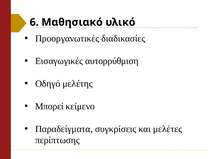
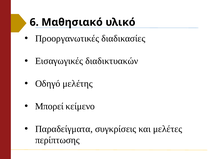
αυτορρύθμιση: αυτορρύθμιση -> διαδικτυακών (112, 61)
